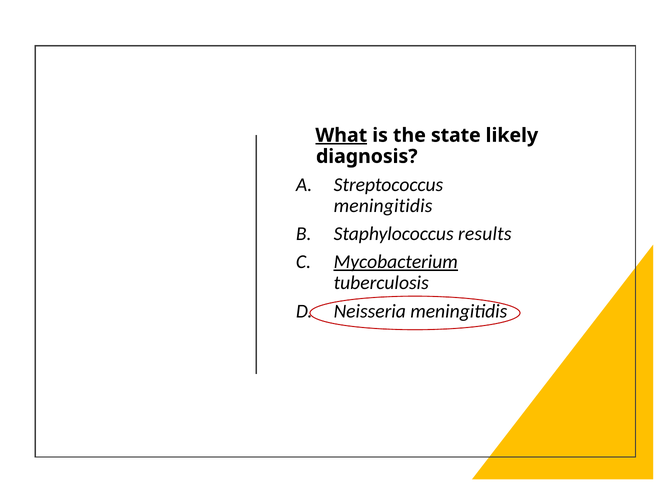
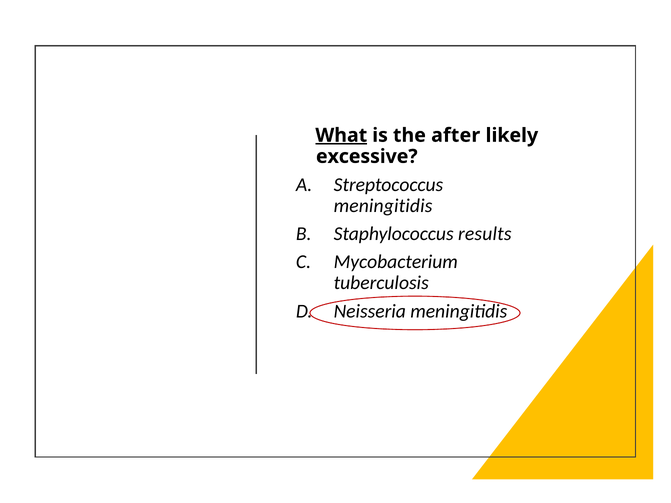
state: state -> after (456, 135)
diagnosis: diagnosis -> excessive (367, 157)
Mycobacterium underline: present -> none (396, 262)
